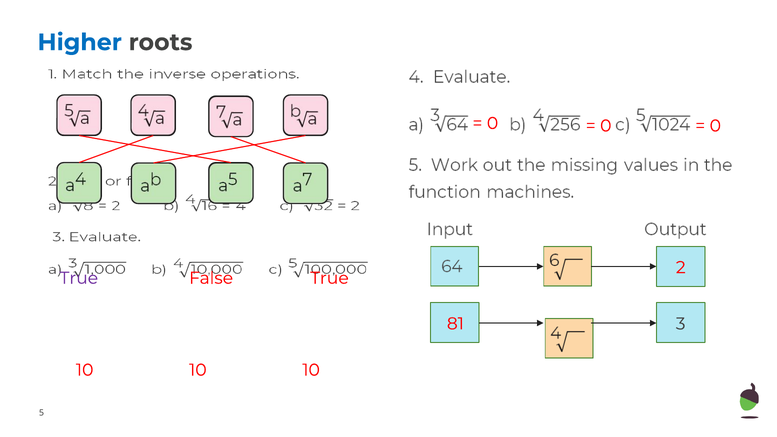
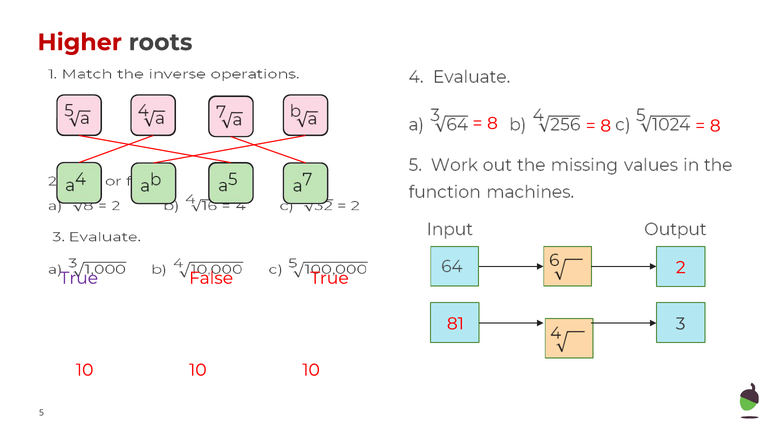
Higher colour: blue -> red (80, 42)
0: 0 -> 8 (492, 123)
0: 0 -> 8 (606, 126)
0: 0 -> 8 (715, 126)
